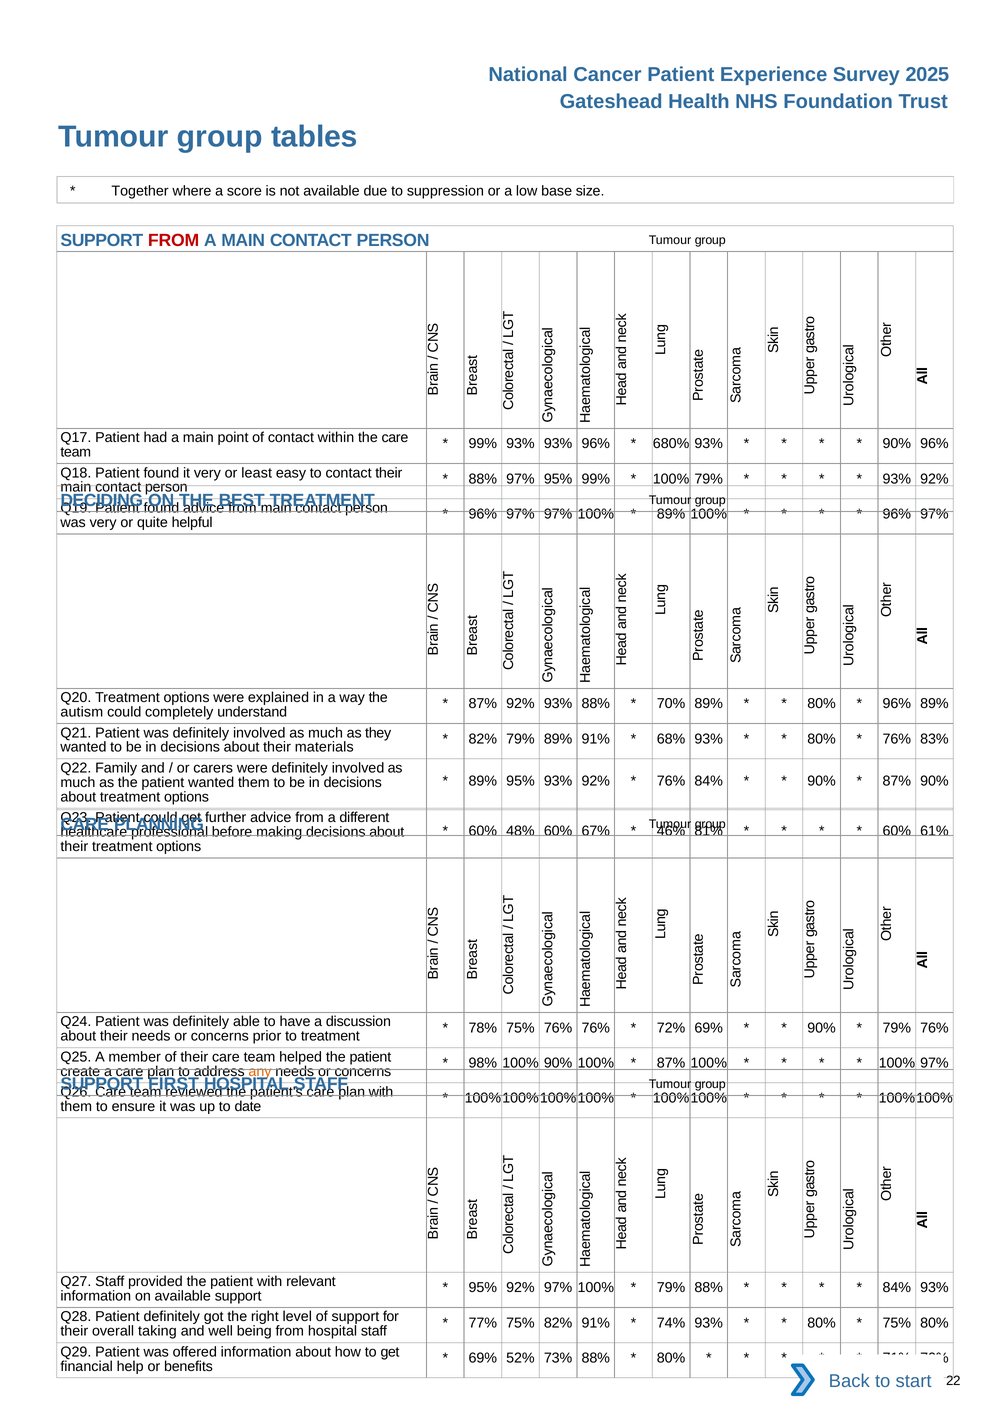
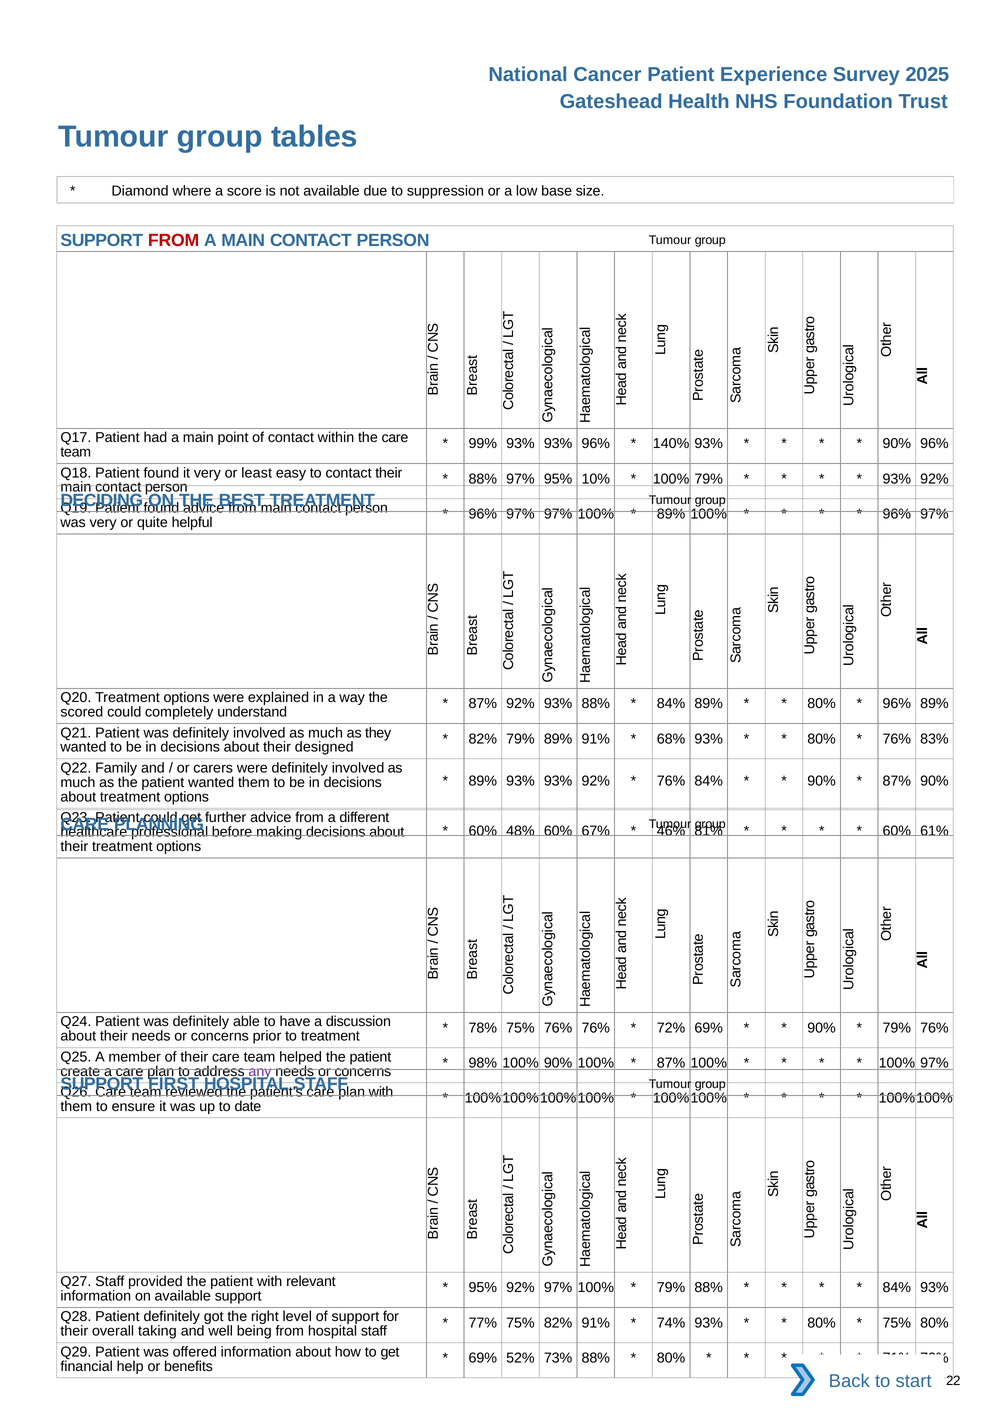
Together: Together -> Diamond (140, 191)
680%: 680% -> 140% (671, 443)
95% 99%: 99% -> 10% (596, 479)
70%: 70% -> 84% (671, 703)
autism: autism -> scored (82, 712)
materials: materials -> designed (324, 747)
89% 95%: 95% -> 93% (520, 781)
any colour: orange -> purple (260, 1071)
